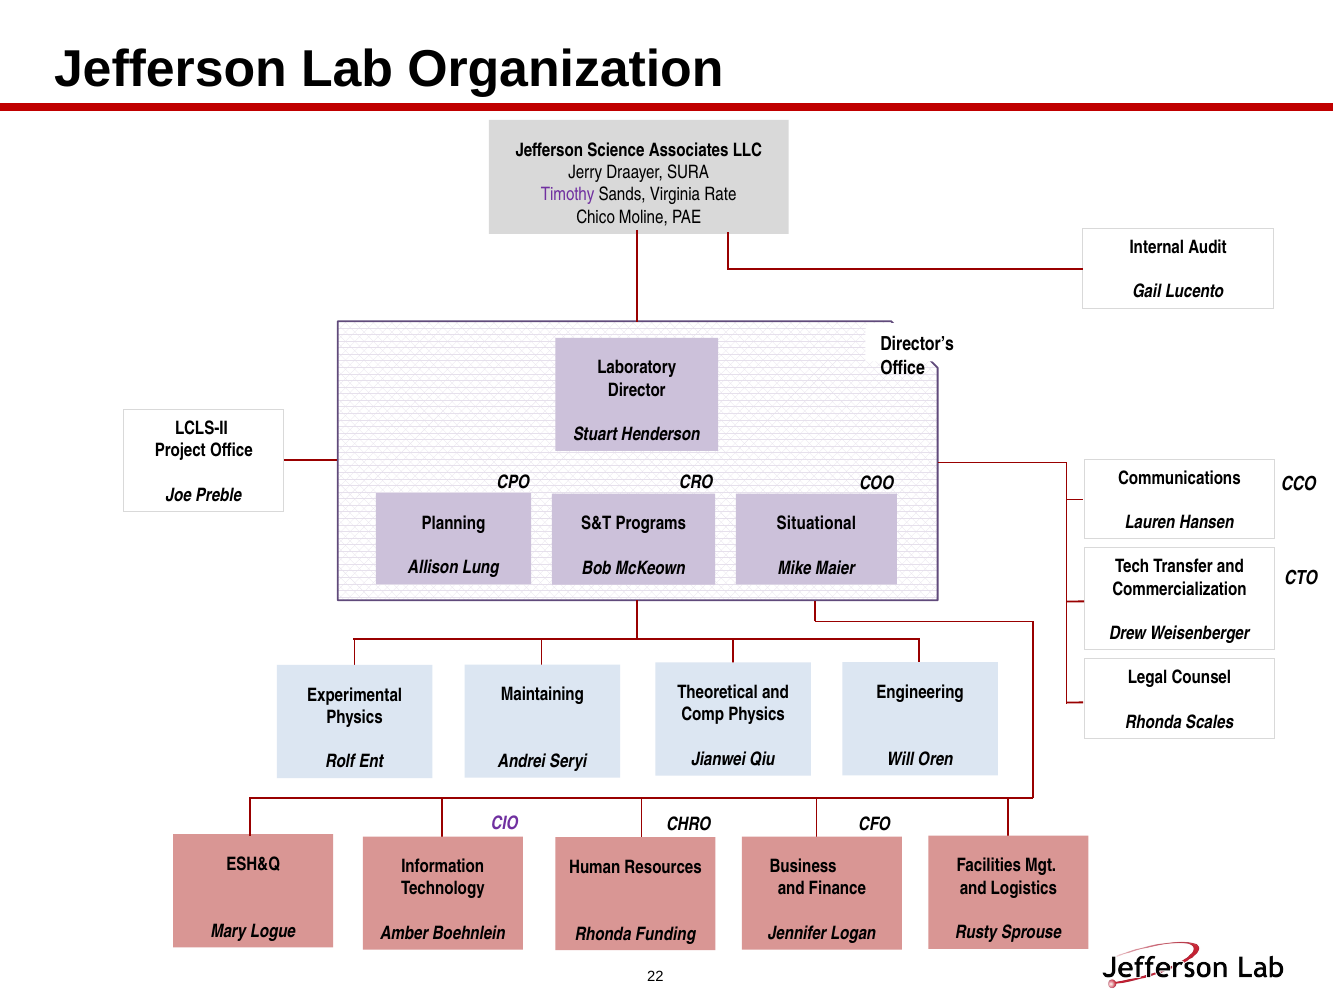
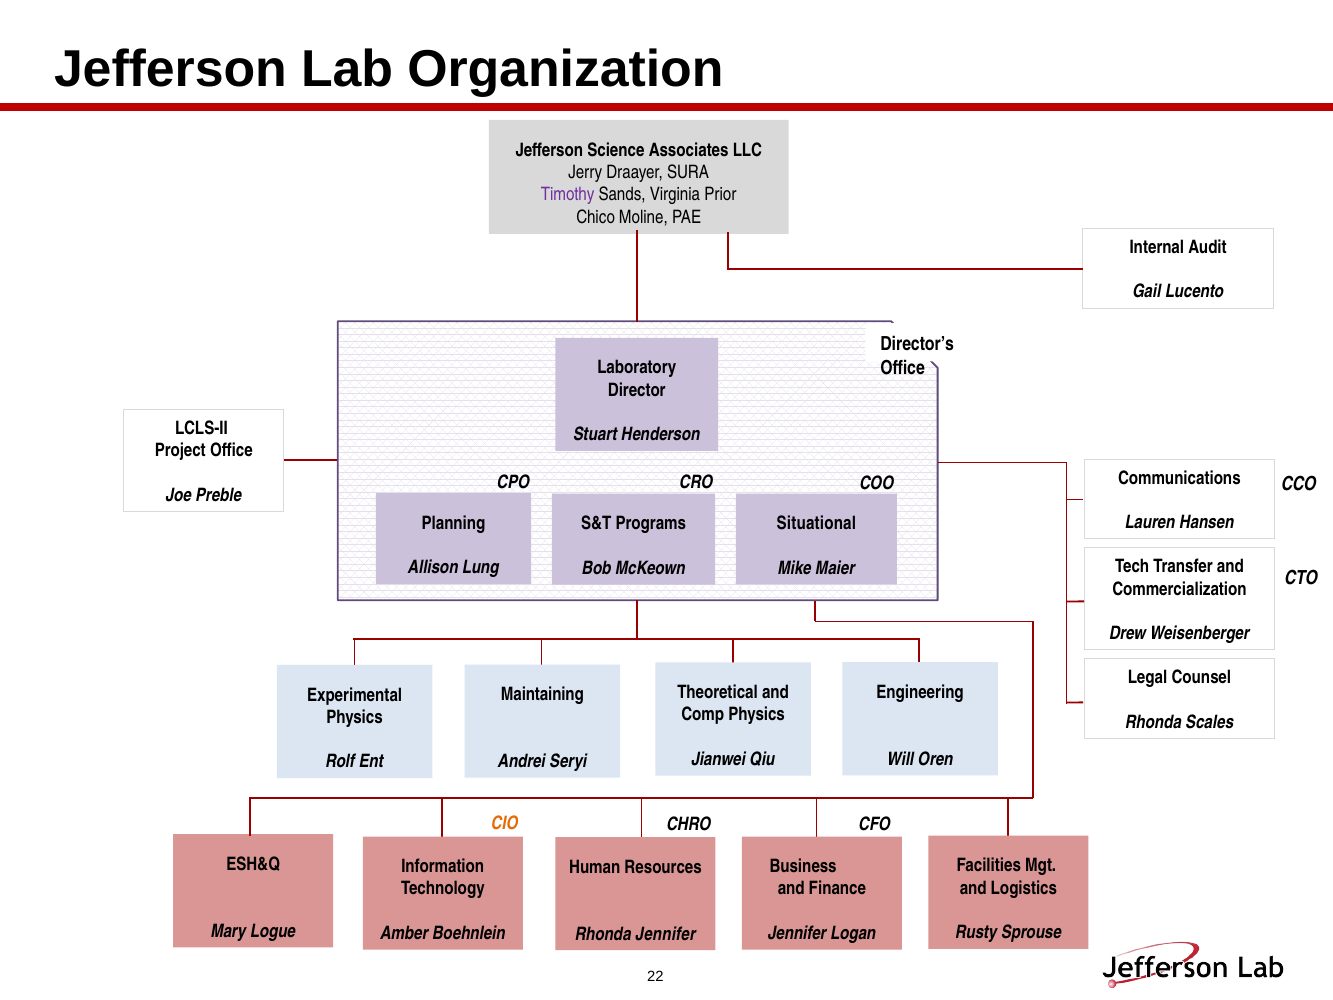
Rate: Rate -> Prior (720, 195)
CIO colour: purple -> orange (505, 823)
Rhonda Funding: Funding -> Jennifer (666, 934)
